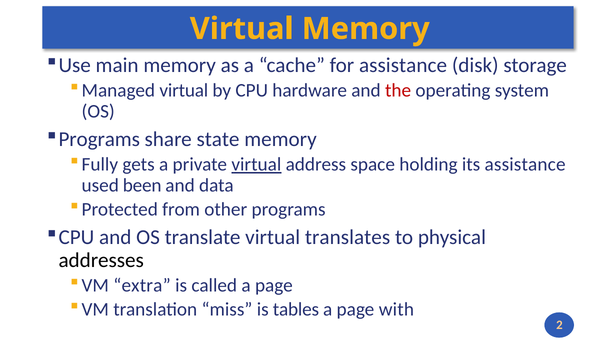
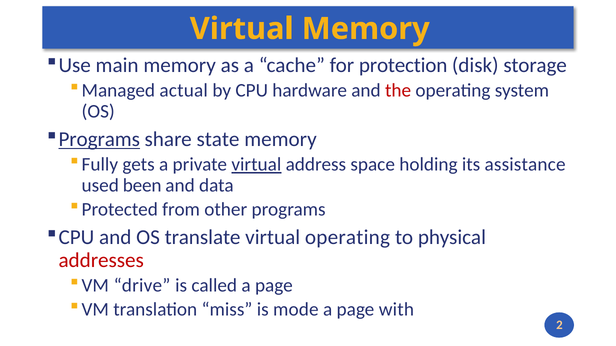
for assistance: assistance -> protection (403, 66)
Managed virtual: virtual -> actual (184, 91)
Programs underline: none -> present (99, 140)
virtual translates: translates -> operating (347, 238)
addresses colour: black -> red (101, 261)
extra: extra -> drive (142, 286)
tables: tables -> mode (296, 310)
